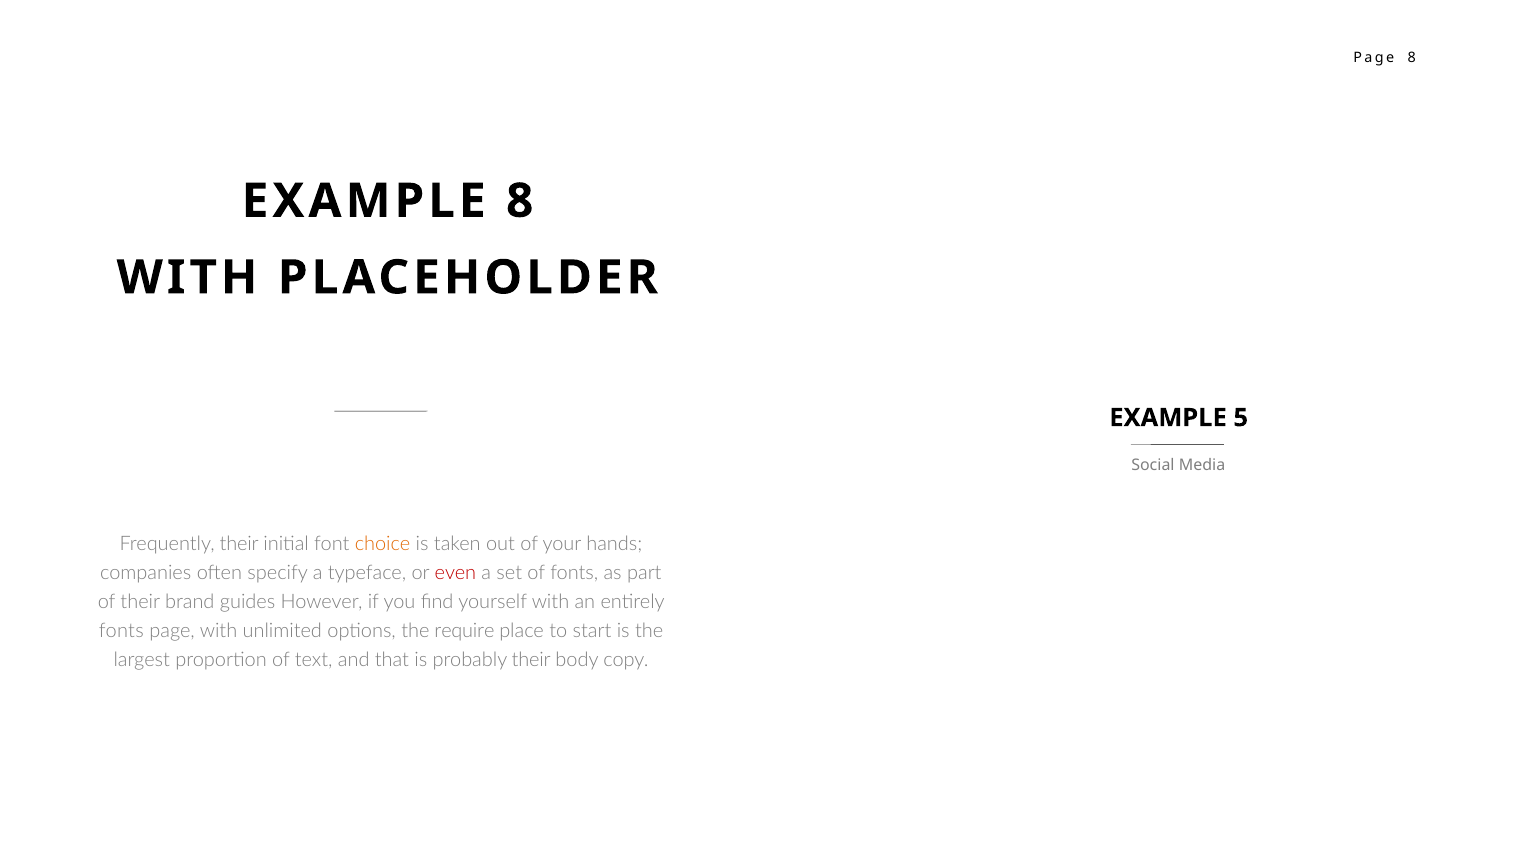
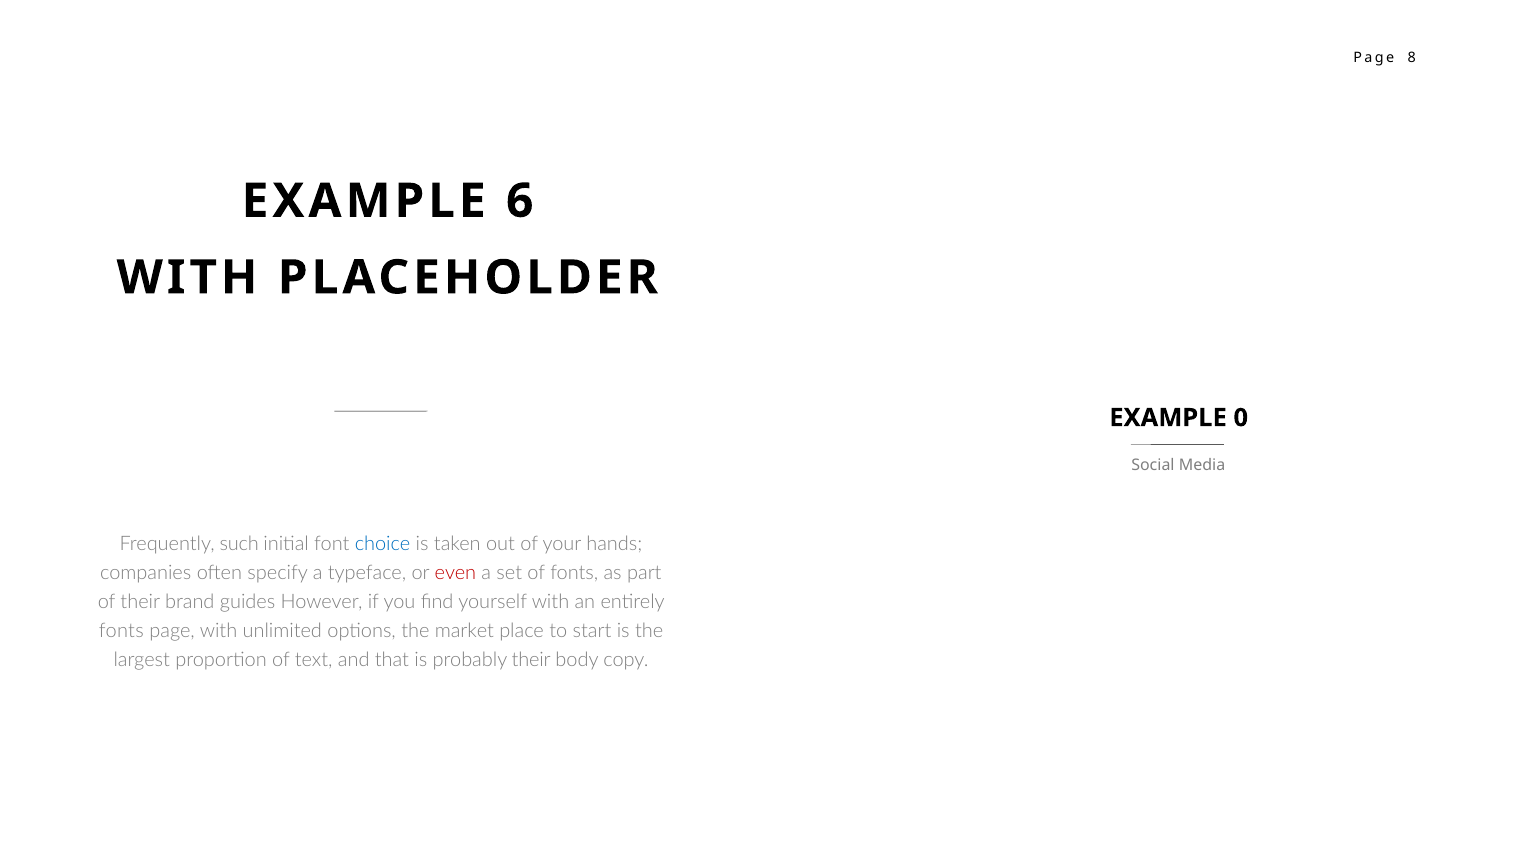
EXAMPLE 8: 8 -> 6 (520, 201)
5: 5 -> 0 (1241, 418)
Frequently their: their -> such (239, 544)
choice colour: orange -> blue (383, 544)
require: require -> market (464, 631)
